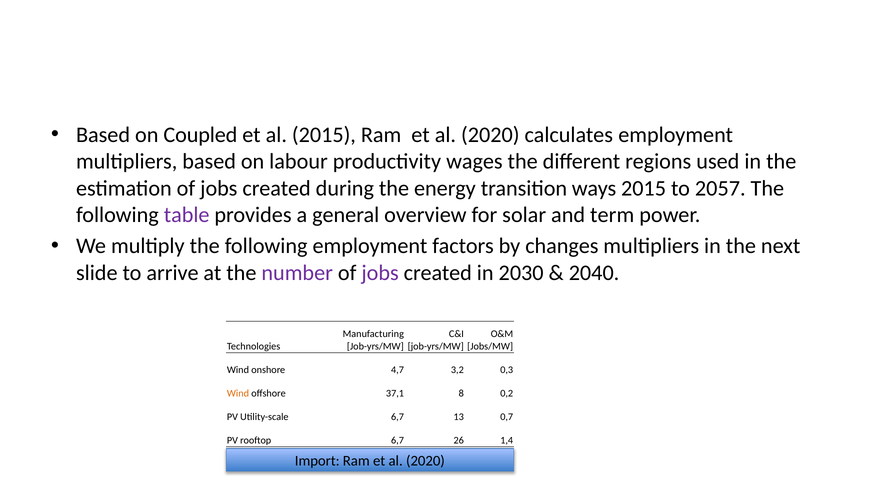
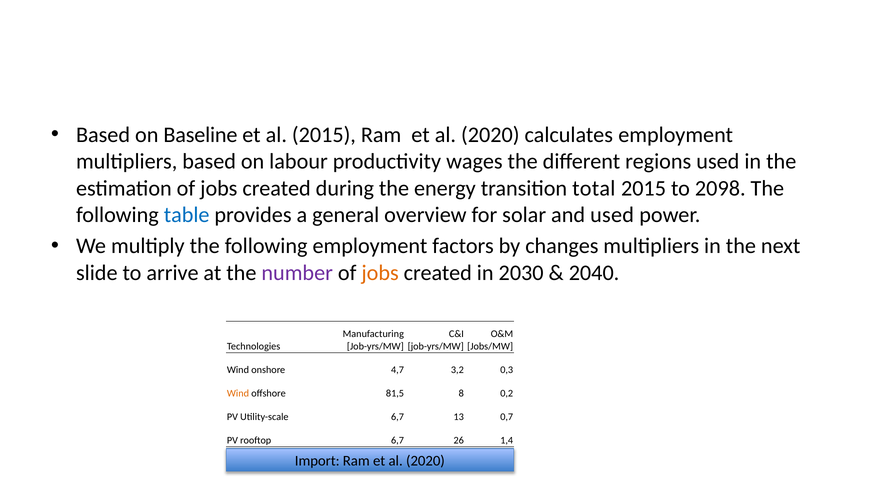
Coupled: Coupled -> Baseline (200, 135)
ways: ways -> total (594, 188)
2057: 2057 -> 2098 (720, 188)
table colour: purple -> blue (187, 215)
and term: term -> used (612, 215)
jobs colour: purple -> orange (380, 272)
37,1: 37,1 -> 81,5 (395, 393)
